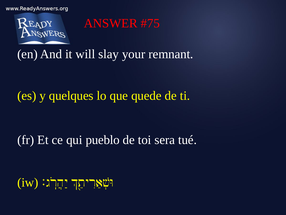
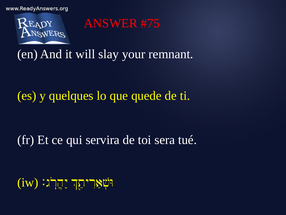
pueblo: pueblo -> servira (103, 140)
